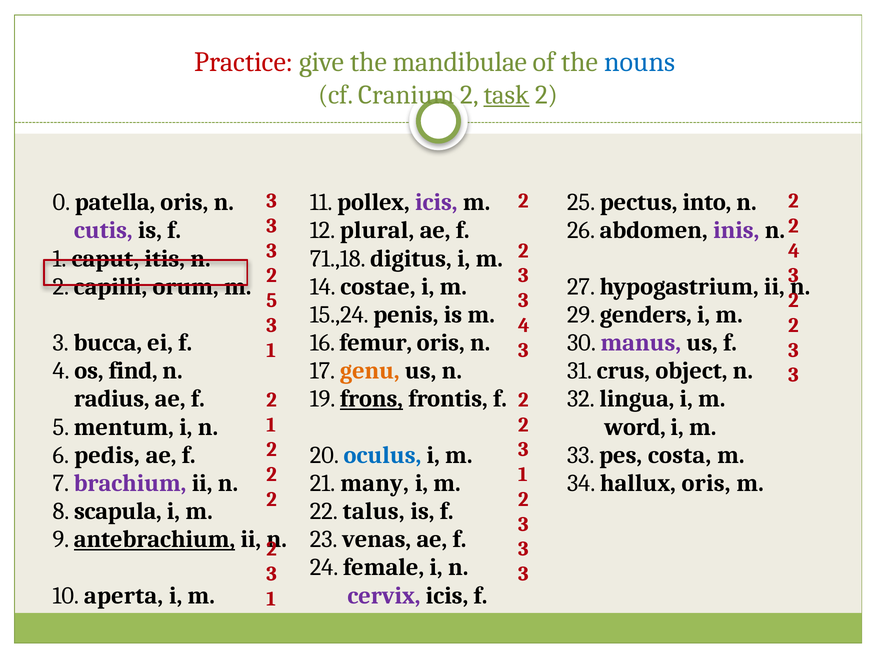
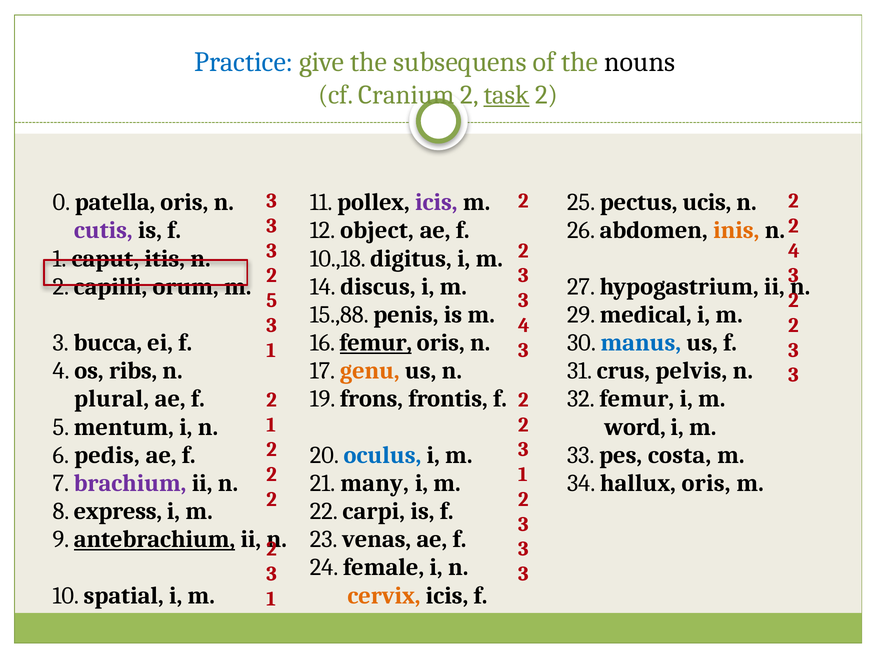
Practice colour: red -> blue (244, 62)
mandibulae: mandibulae -> subsequens (460, 62)
nouns colour: blue -> black (640, 62)
into: into -> ucis (707, 202)
plural: plural -> object (377, 230)
inis colour: purple -> orange (736, 230)
71.,18: 71.,18 -> 10.,18 (338, 258)
costae: costae -> discus (378, 286)
15.,24: 15.,24 -> 15.,88 (339, 315)
genders: genders -> medical (646, 315)
femur underline: none -> present (376, 343)
manus colour: purple -> blue (641, 343)
find: find -> ribs (133, 371)
object: object -> pelvis (691, 371)
radius: radius -> plural (112, 399)
frons underline: present -> none (371, 399)
32 lingua: lingua -> femur (637, 399)
scapula: scapula -> express (118, 511)
talus: talus -> carpi (374, 511)
aperta: aperta -> spatial (124, 595)
cervix colour: purple -> orange (384, 595)
